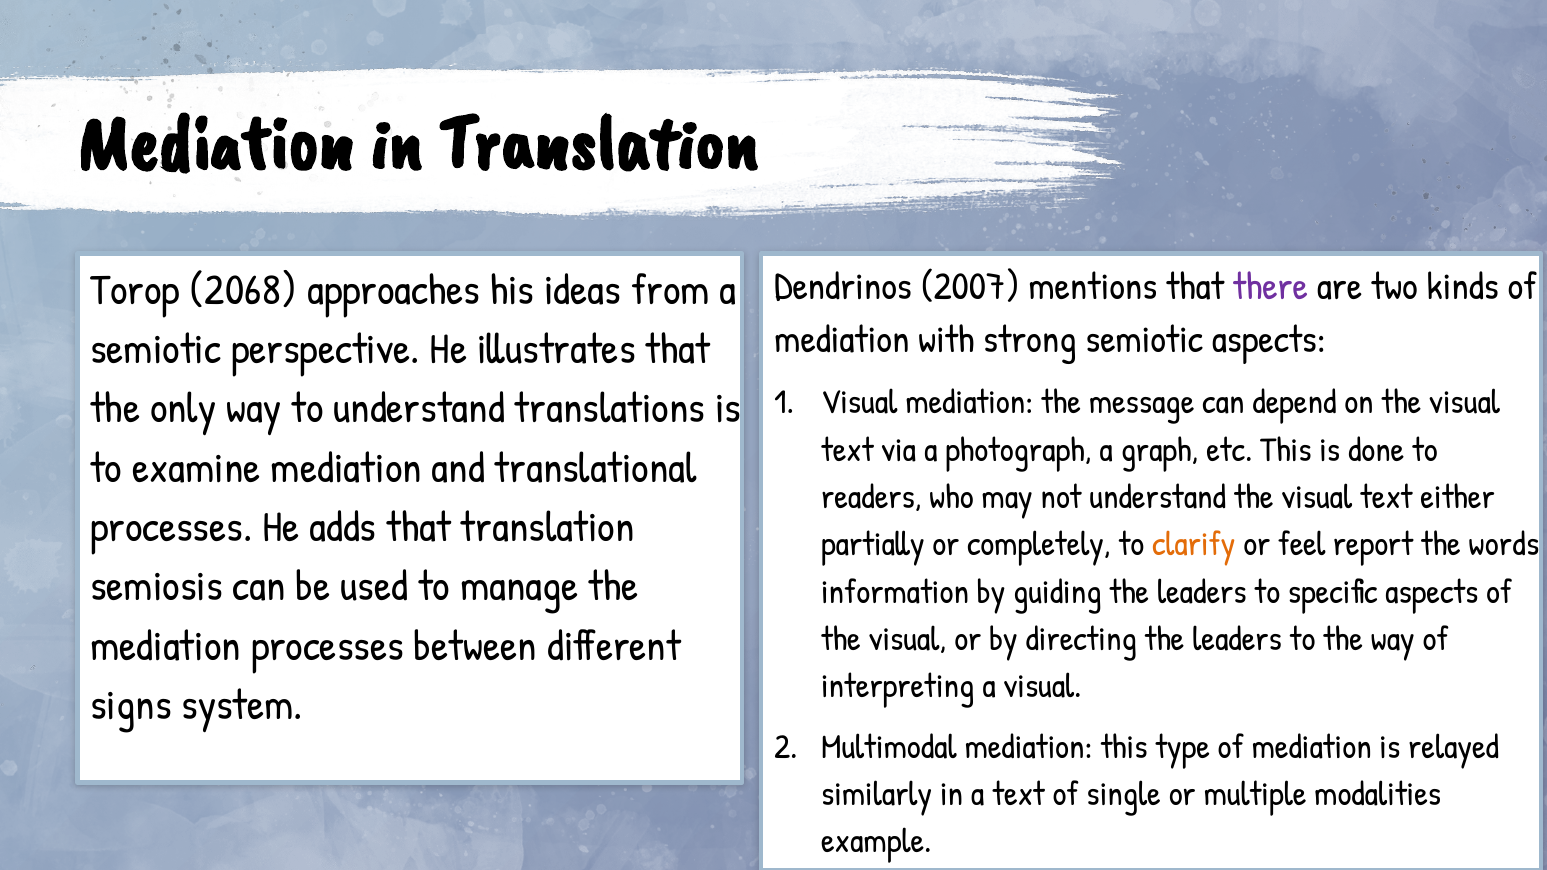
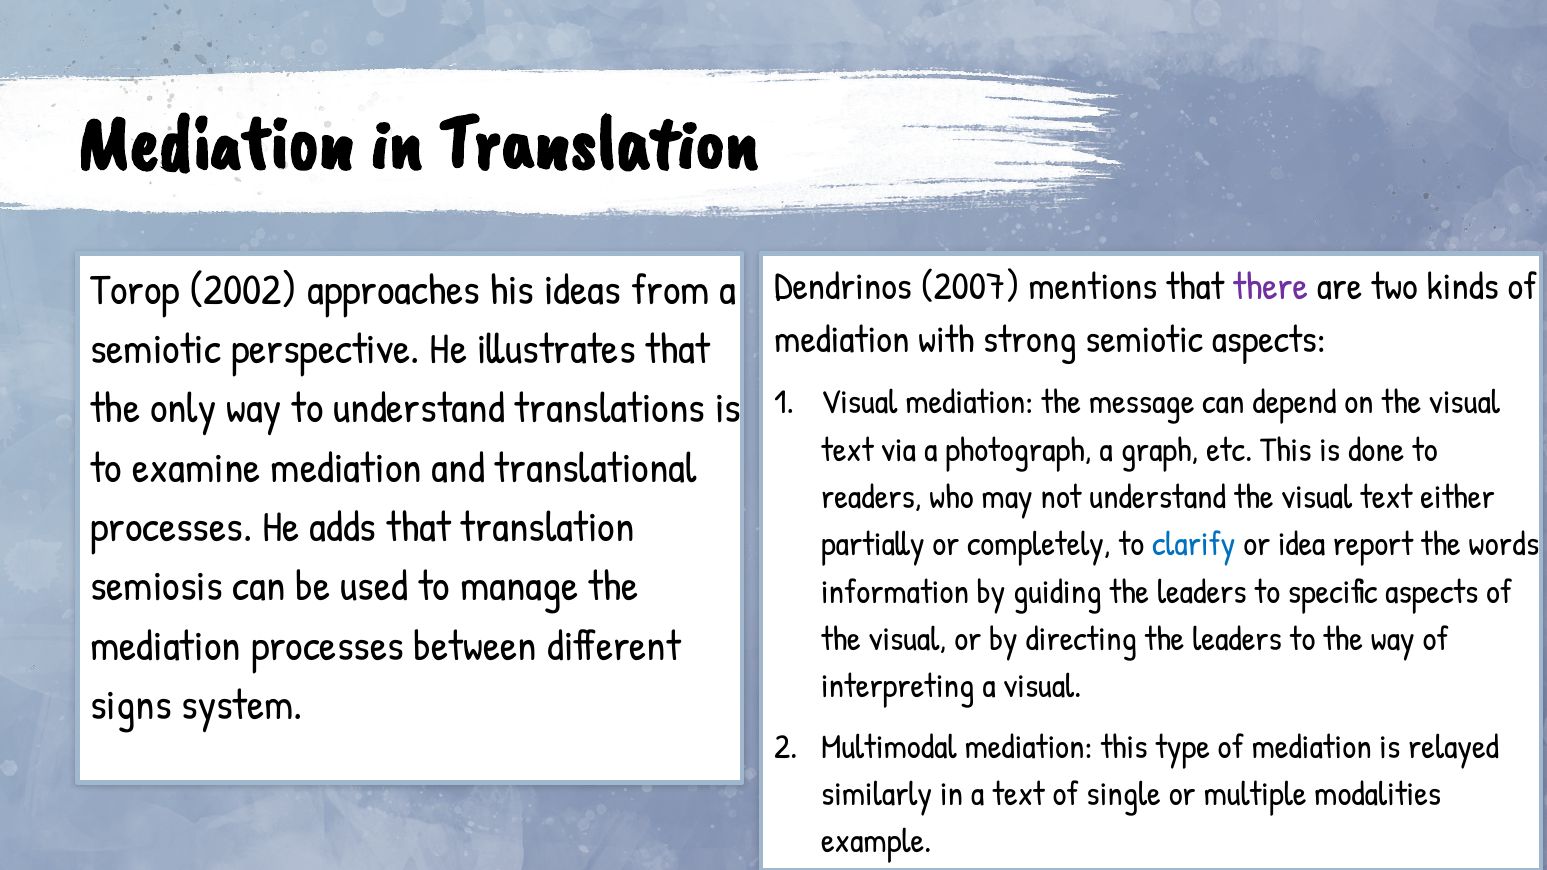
2068: 2068 -> 2002 (244, 290)
clarify colour: orange -> blue (1194, 545)
feel: feel -> idea (1302, 545)
